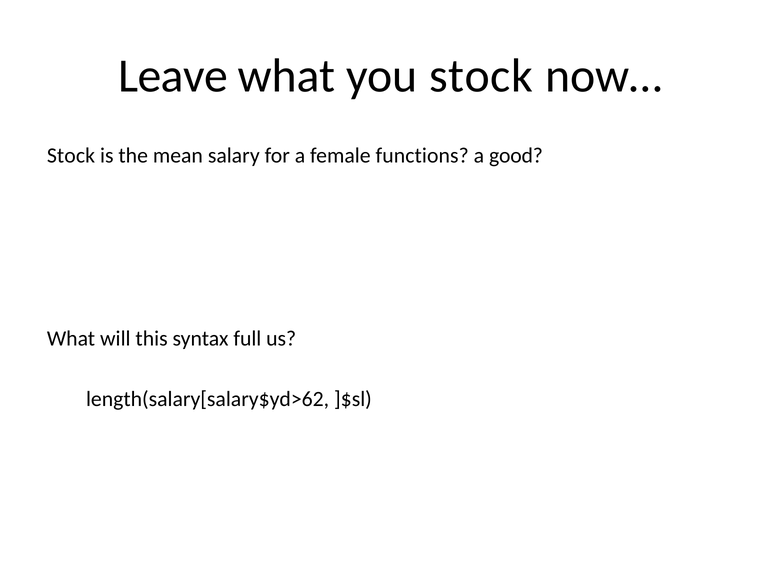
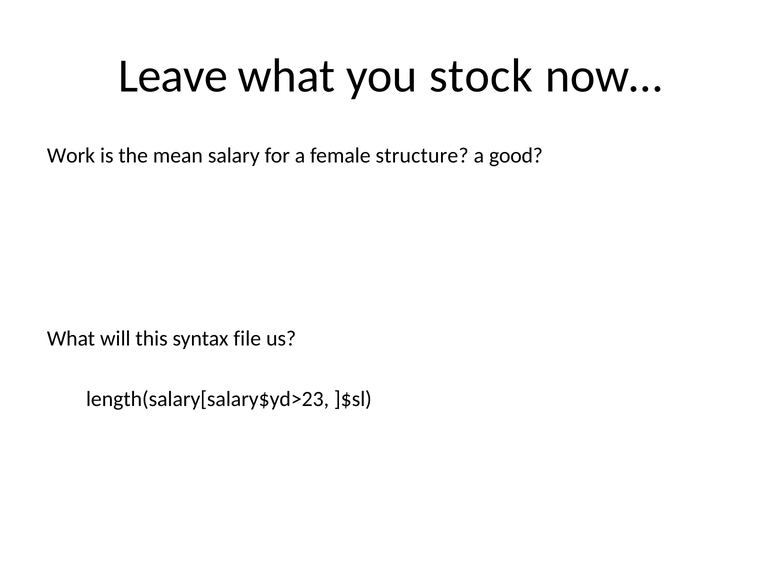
Stock: Stock -> Work (71, 155)
functions: functions -> structure (422, 155)
full: full -> file (247, 338)
length(salary[salary$yd>62: length(salary[salary$yd>62 -> length(salary[salary$yd>23 (208, 399)
